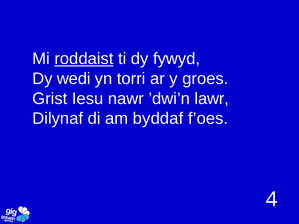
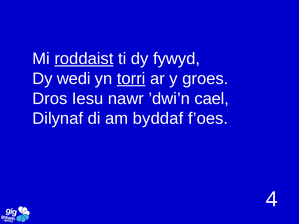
torri underline: none -> present (131, 79)
Grist: Grist -> Dros (50, 99)
lawr: lawr -> cael (212, 99)
